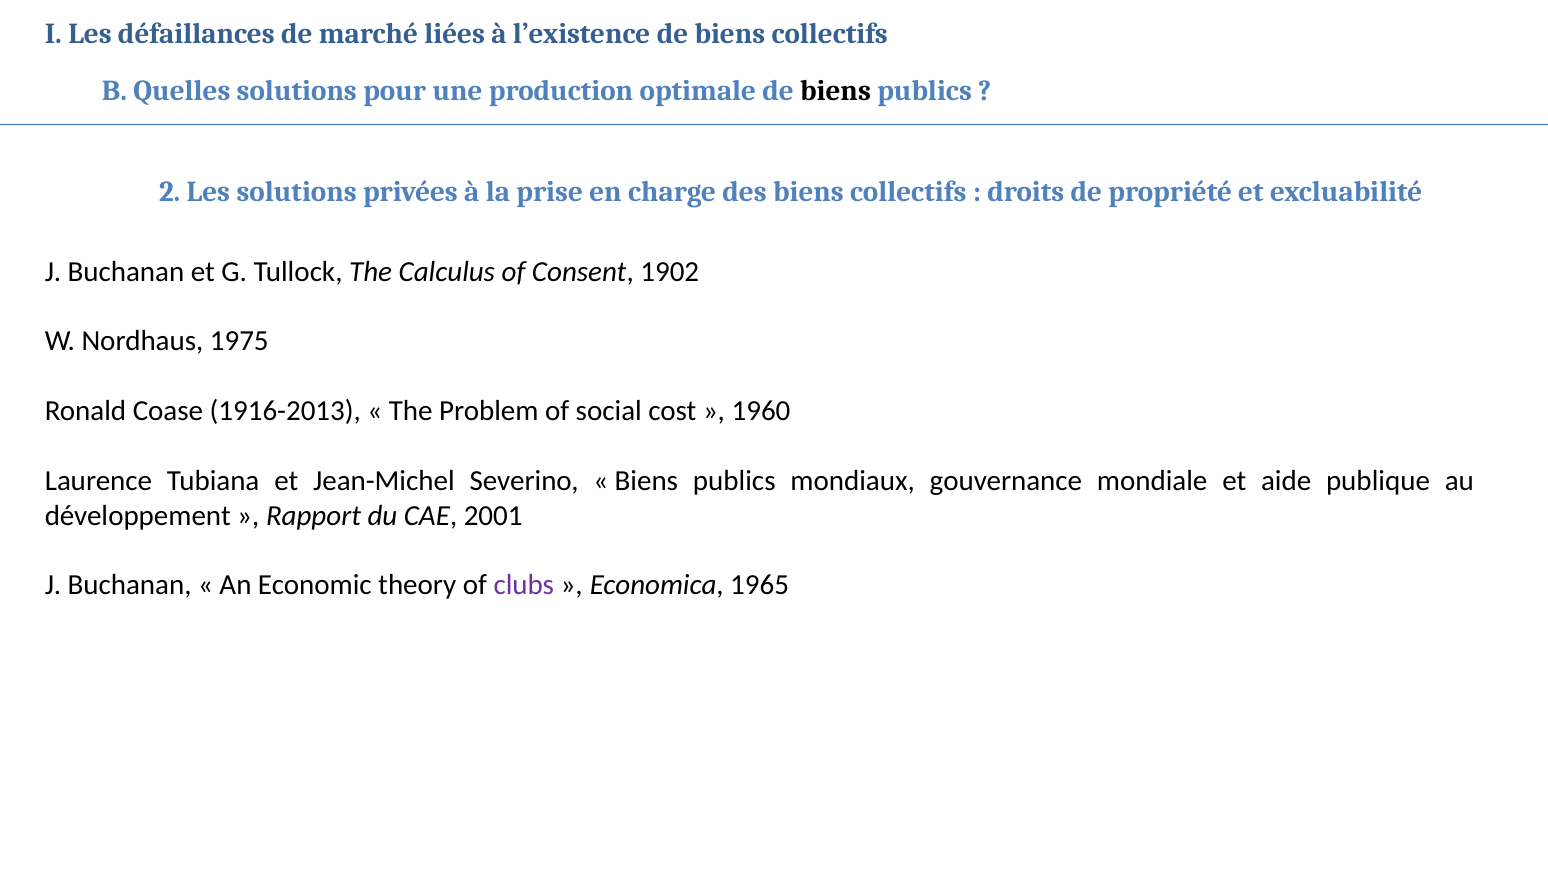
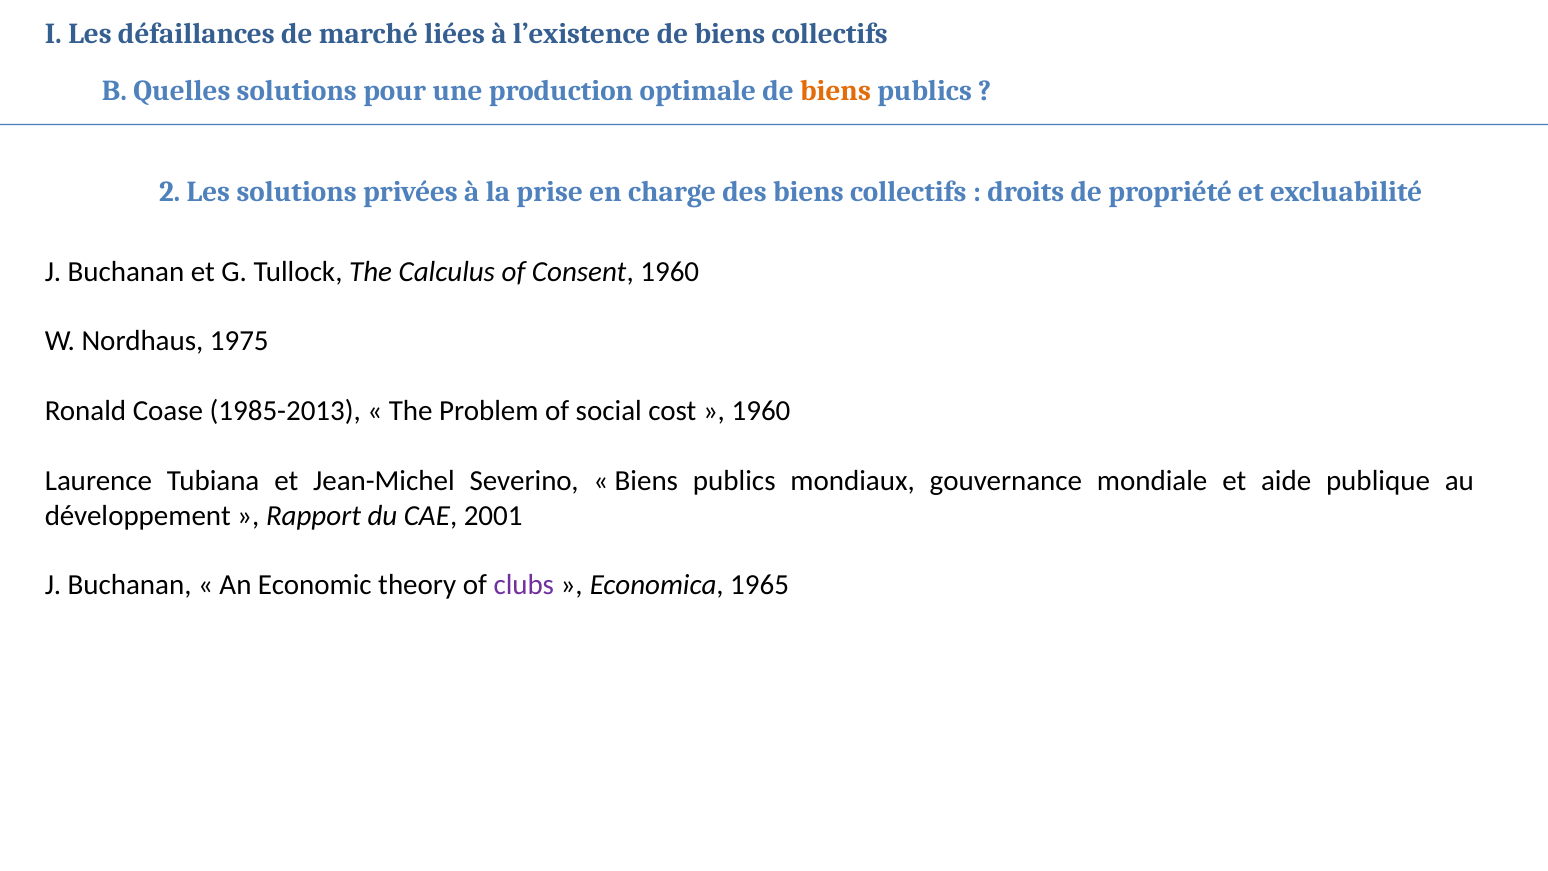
biens colour: black -> orange (836, 91)
Consent 1902: 1902 -> 1960 (670, 271)
1916-2013: 1916-2013 -> 1985-2013 (285, 411)
